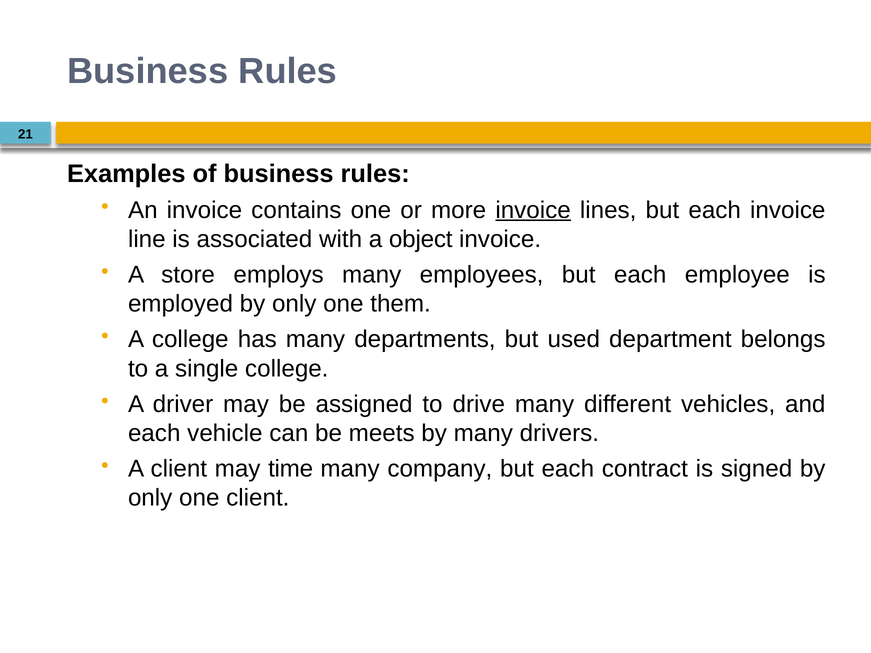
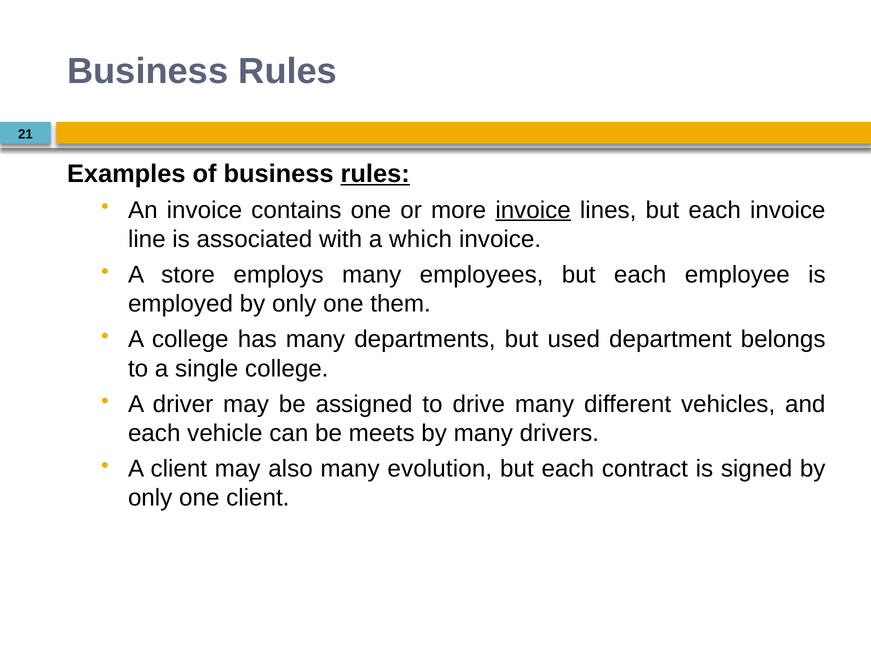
rules underline: none -> present (375, 174)
object: object -> which (421, 239)
time: time -> also (290, 469)
company: company -> evolution (440, 469)
